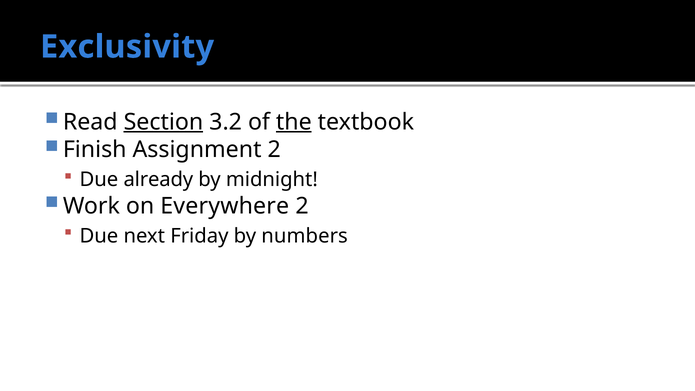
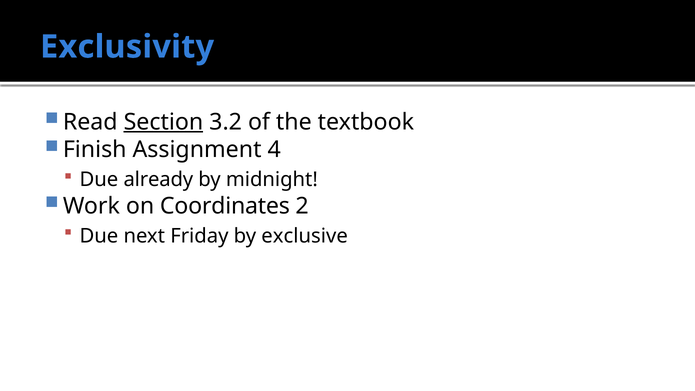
the underline: present -> none (294, 122)
Assignment 2: 2 -> 4 (274, 150)
Everywhere: Everywhere -> Coordinates (225, 206)
numbers: numbers -> exclusive (305, 236)
